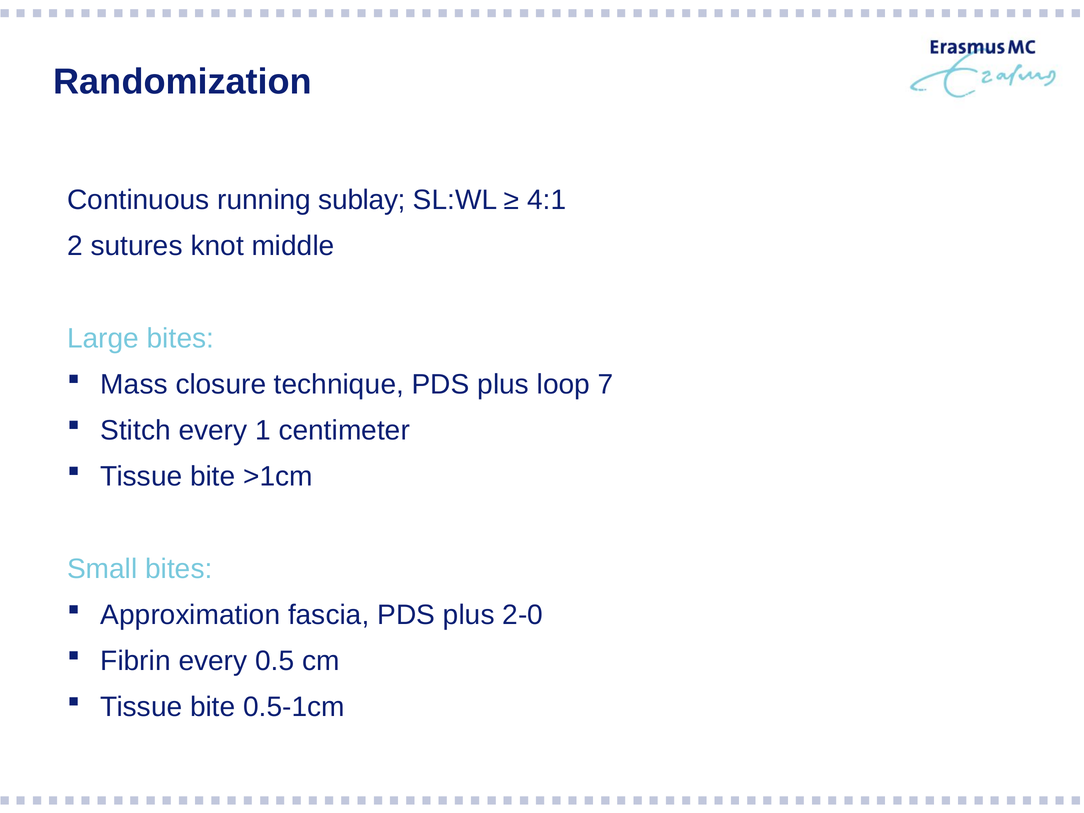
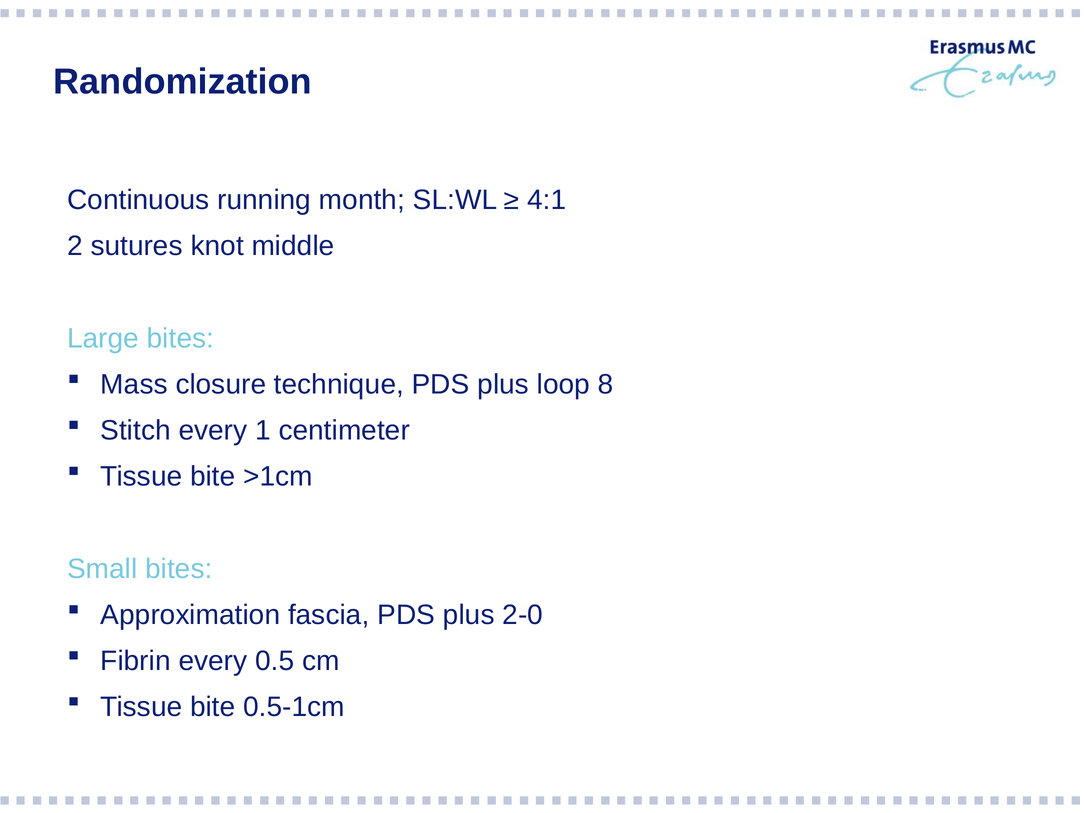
sublay: sublay -> month (362, 200)
7: 7 -> 8 (606, 384)
